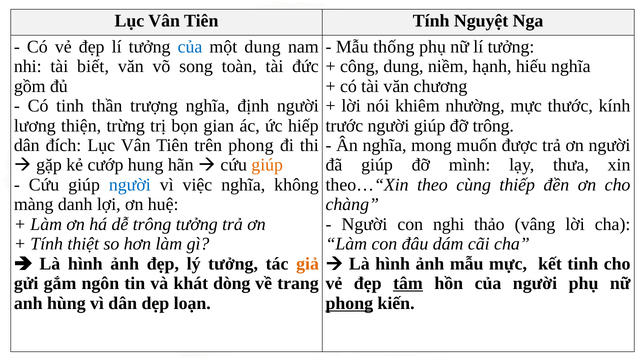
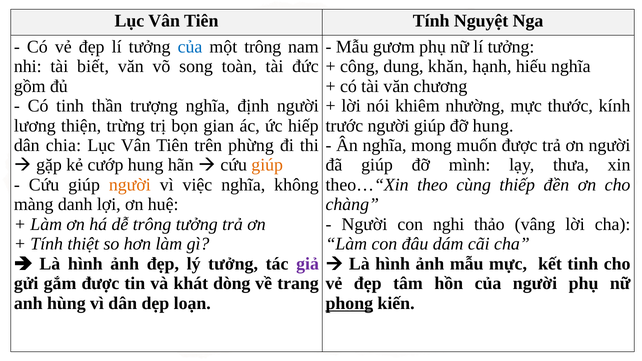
một dung: dung -> trông (263, 47)
thống: thống -> gươm (394, 47)
niềm: niềm -> khăn (448, 66)
đỡ trông: trông -> hung (493, 126)
đích: đích -> chia (63, 145)
trên phong: phong -> phừng (251, 145)
người colour: blue -> orange (130, 185)
giả colour: orange -> purple (308, 264)
gắm ngôn: ngôn -> được (100, 284)
tâm underline: present -> none (408, 284)
